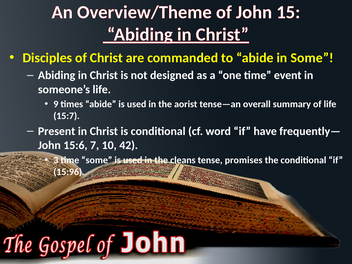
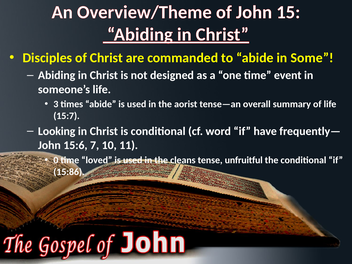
9: 9 -> 3 (56, 104)
Present: Present -> Looking (57, 131)
42: 42 -> 11 (129, 145)
3: 3 -> 0 (56, 160)
time some: some -> loved (97, 160)
promises: promises -> unfruitful (244, 160)
15:96: 15:96 -> 15:86 (69, 172)
